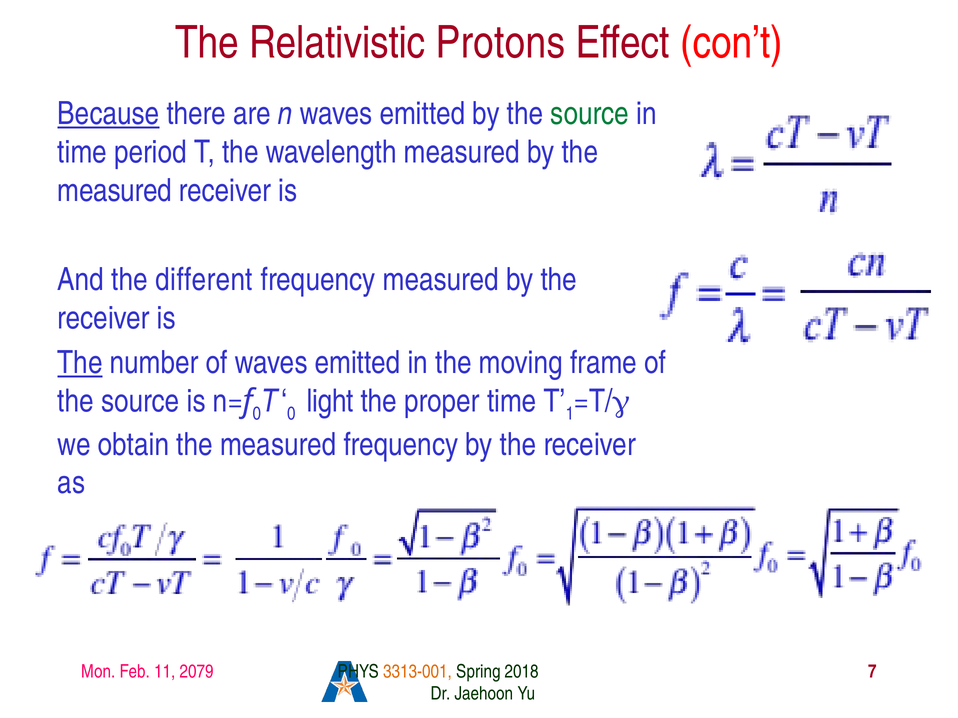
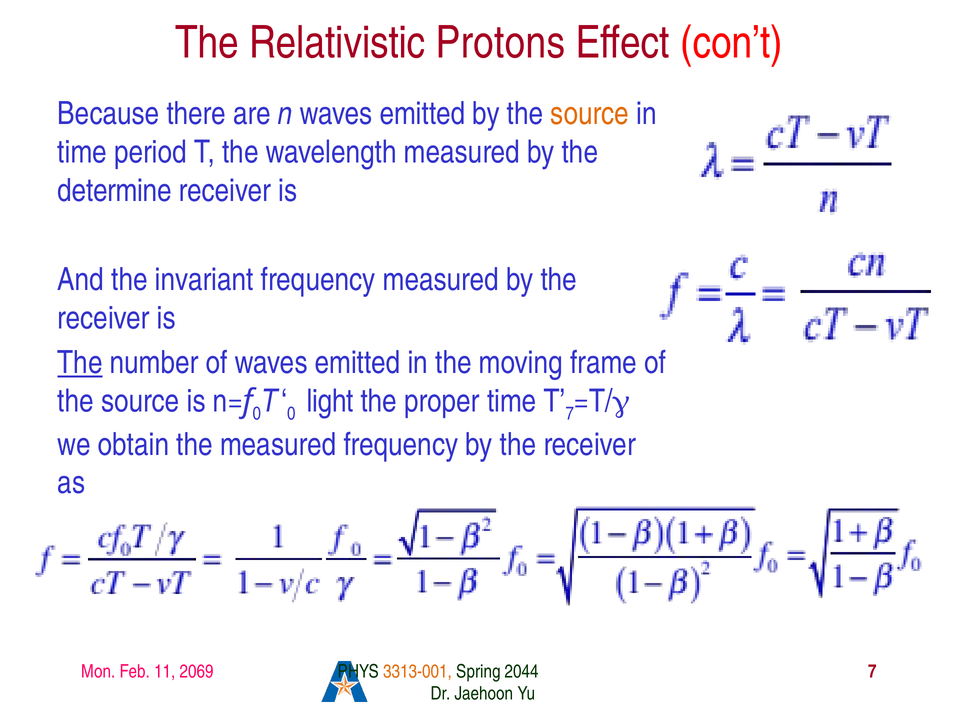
Because underline: present -> none (108, 114)
source colour: green -> orange (590, 114)
measured: measured -> determine (115, 191)
different: different -> invariant (204, 280)
T 1: 1 -> 7 (570, 414)
2079: 2079 -> 2069 (197, 672)
2018: 2018 -> 2044 (522, 672)
